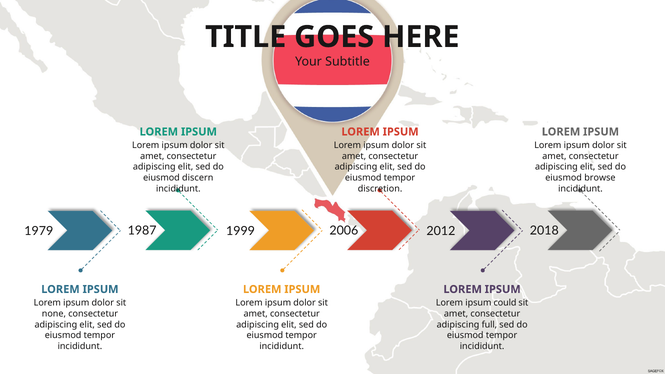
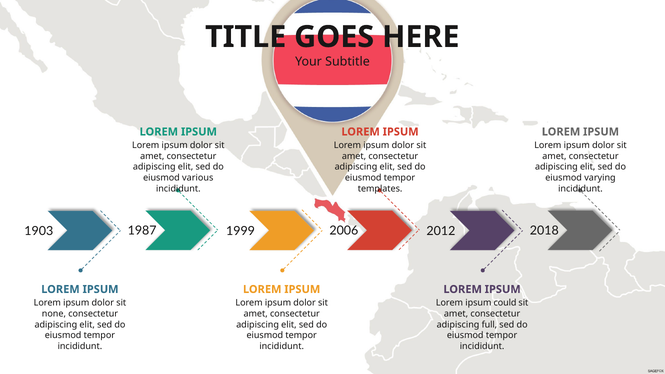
discern: discern -> various (198, 178)
browse: browse -> varying (600, 178)
discretion: discretion -> templates (380, 189)
1979: 1979 -> 1903 (39, 231)
